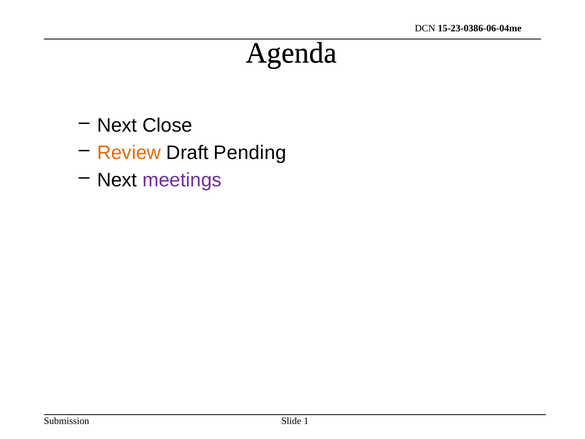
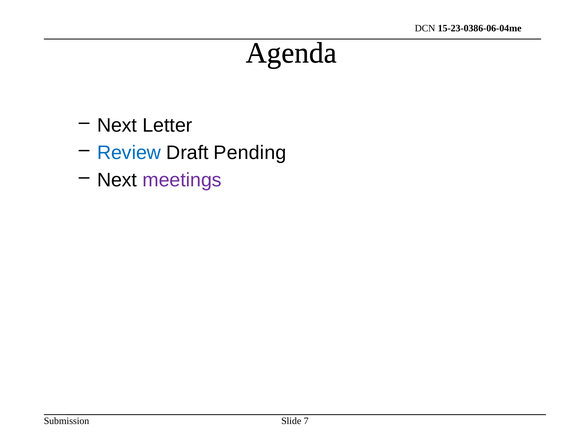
Close: Close -> Letter (167, 125)
Review colour: orange -> blue (129, 153)
1: 1 -> 7 (306, 421)
